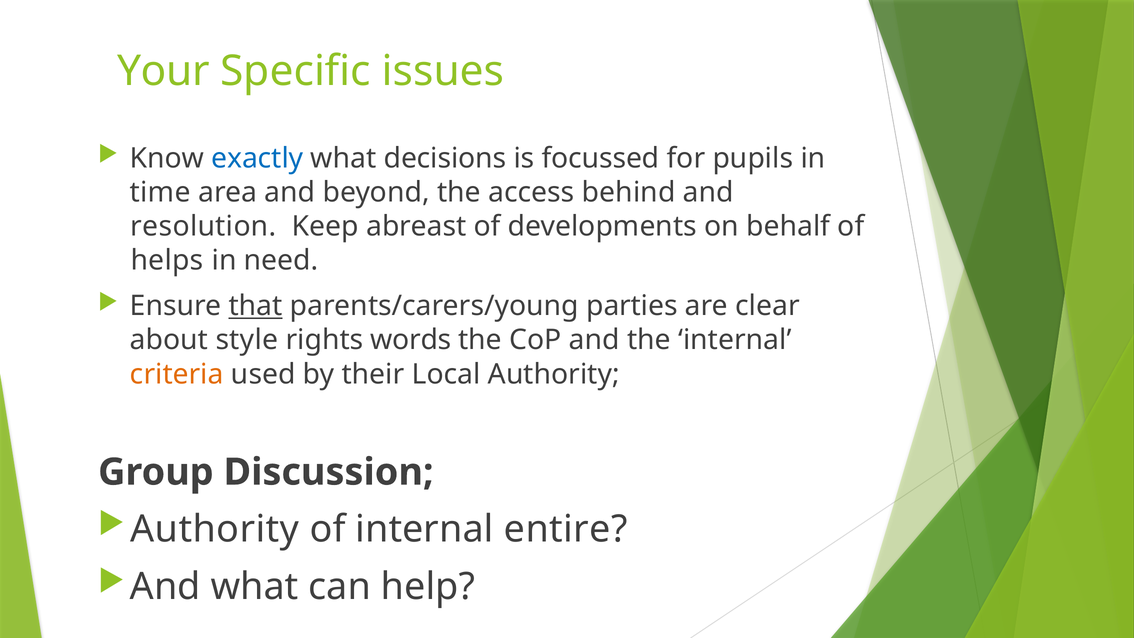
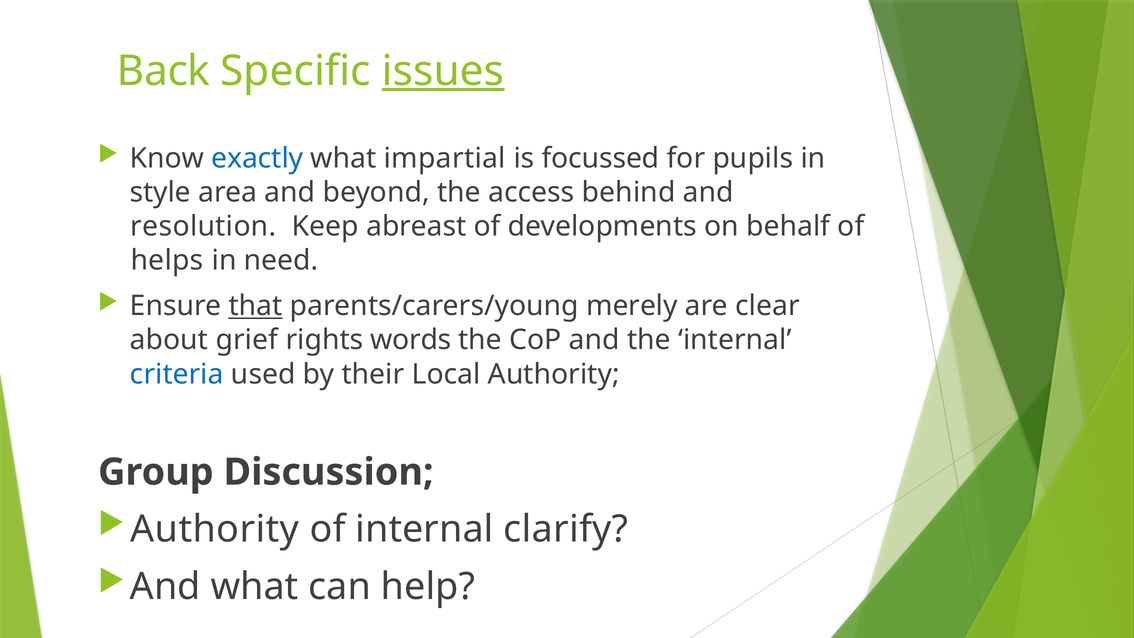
Your: Your -> Back (164, 71)
issues underline: none -> present (443, 71)
decisions: decisions -> impartial (445, 158)
time: time -> style (160, 192)
parties: parties -> merely (632, 306)
style: style -> grief (247, 340)
criteria colour: orange -> blue (177, 374)
entire: entire -> clarify (566, 529)
